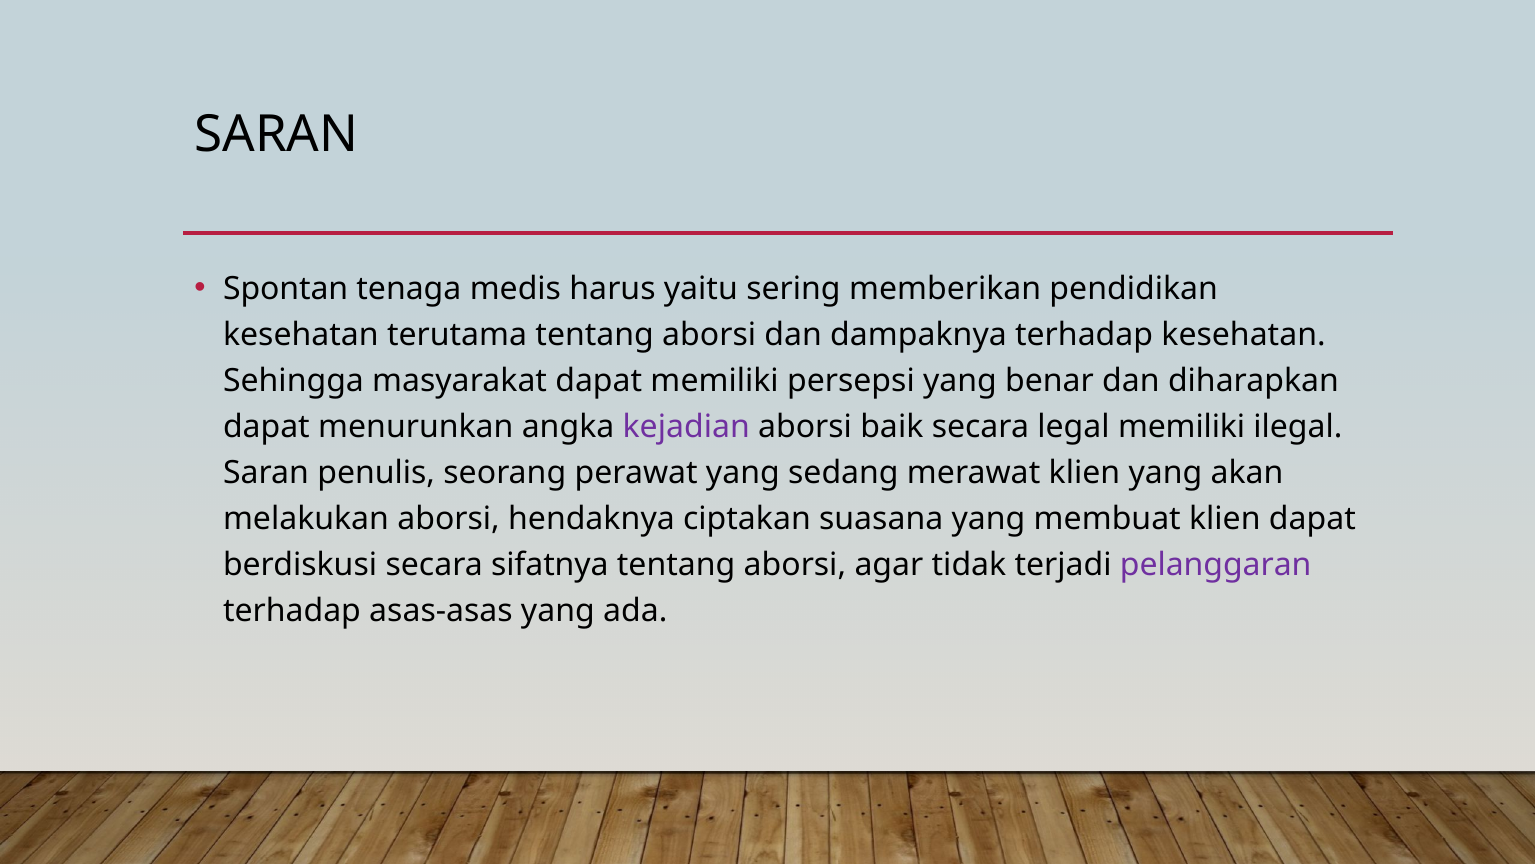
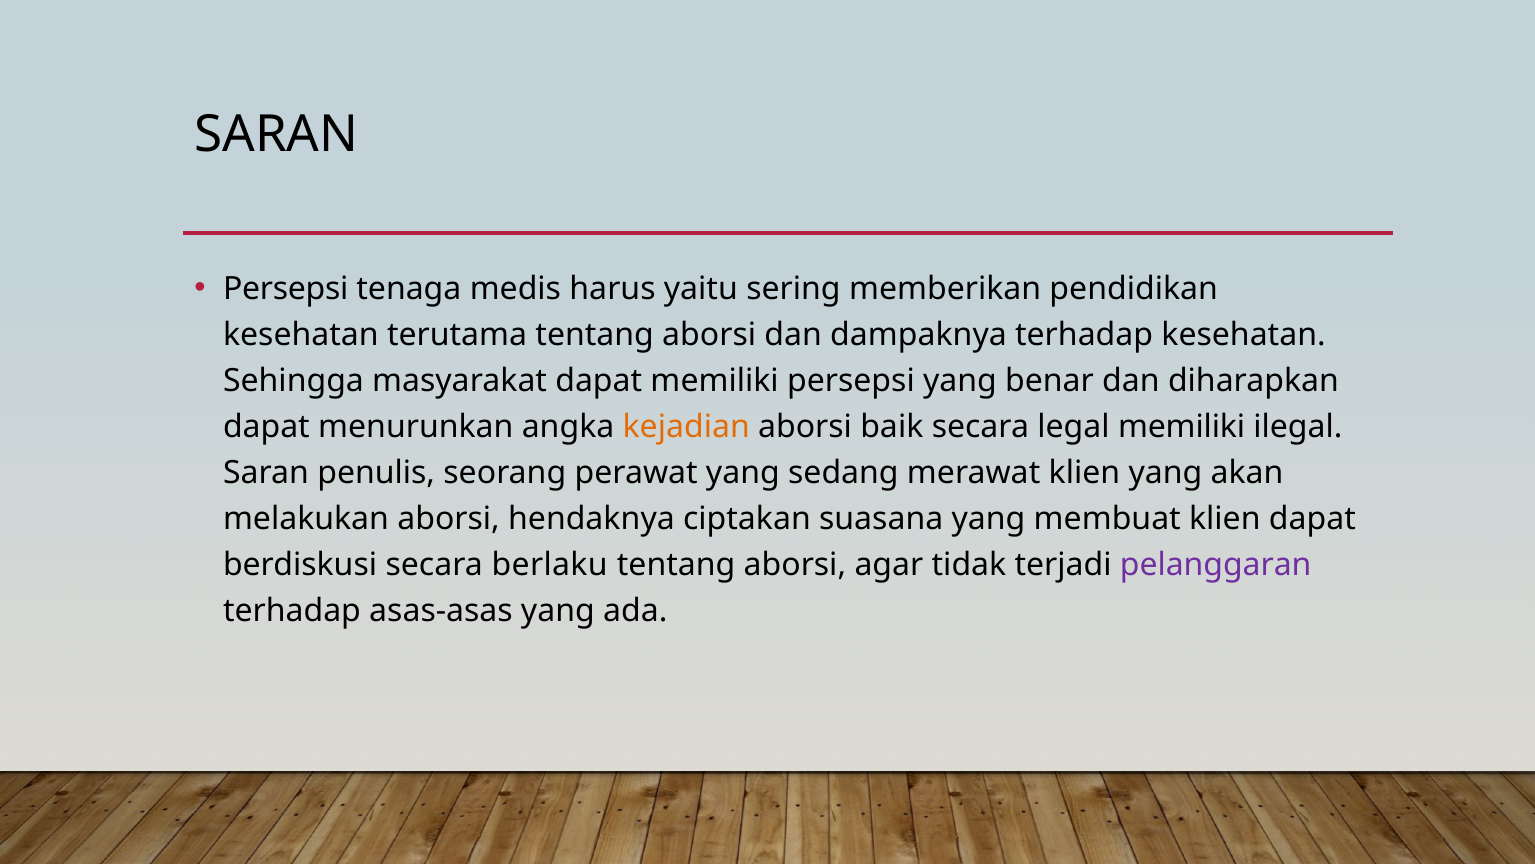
Spontan: Spontan -> Persepsi (286, 289)
kejadian colour: purple -> orange (686, 427)
sifatnya: sifatnya -> berlaku (550, 565)
